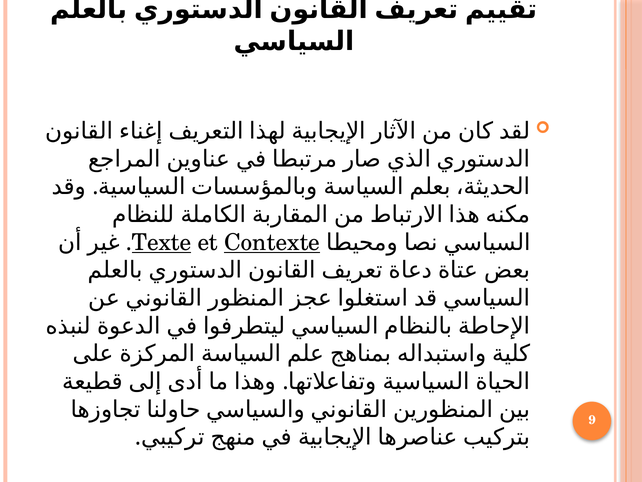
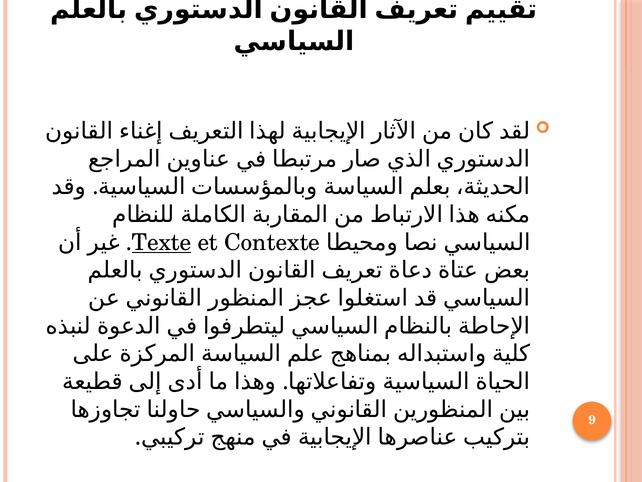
Contexte underline: present -> none (272, 242)
